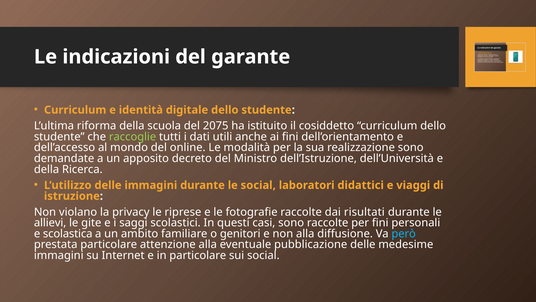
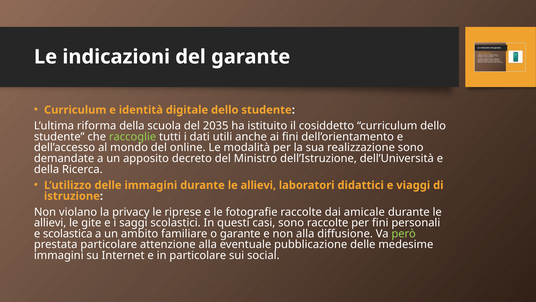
2075: 2075 -> 2035 (216, 126)
immagini durante le social: social -> allievi (258, 185)
risultati: risultati -> amicale (364, 212)
o genitori: genitori -> garante (240, 233)
però colour: light blue -> light green (404, 233)
